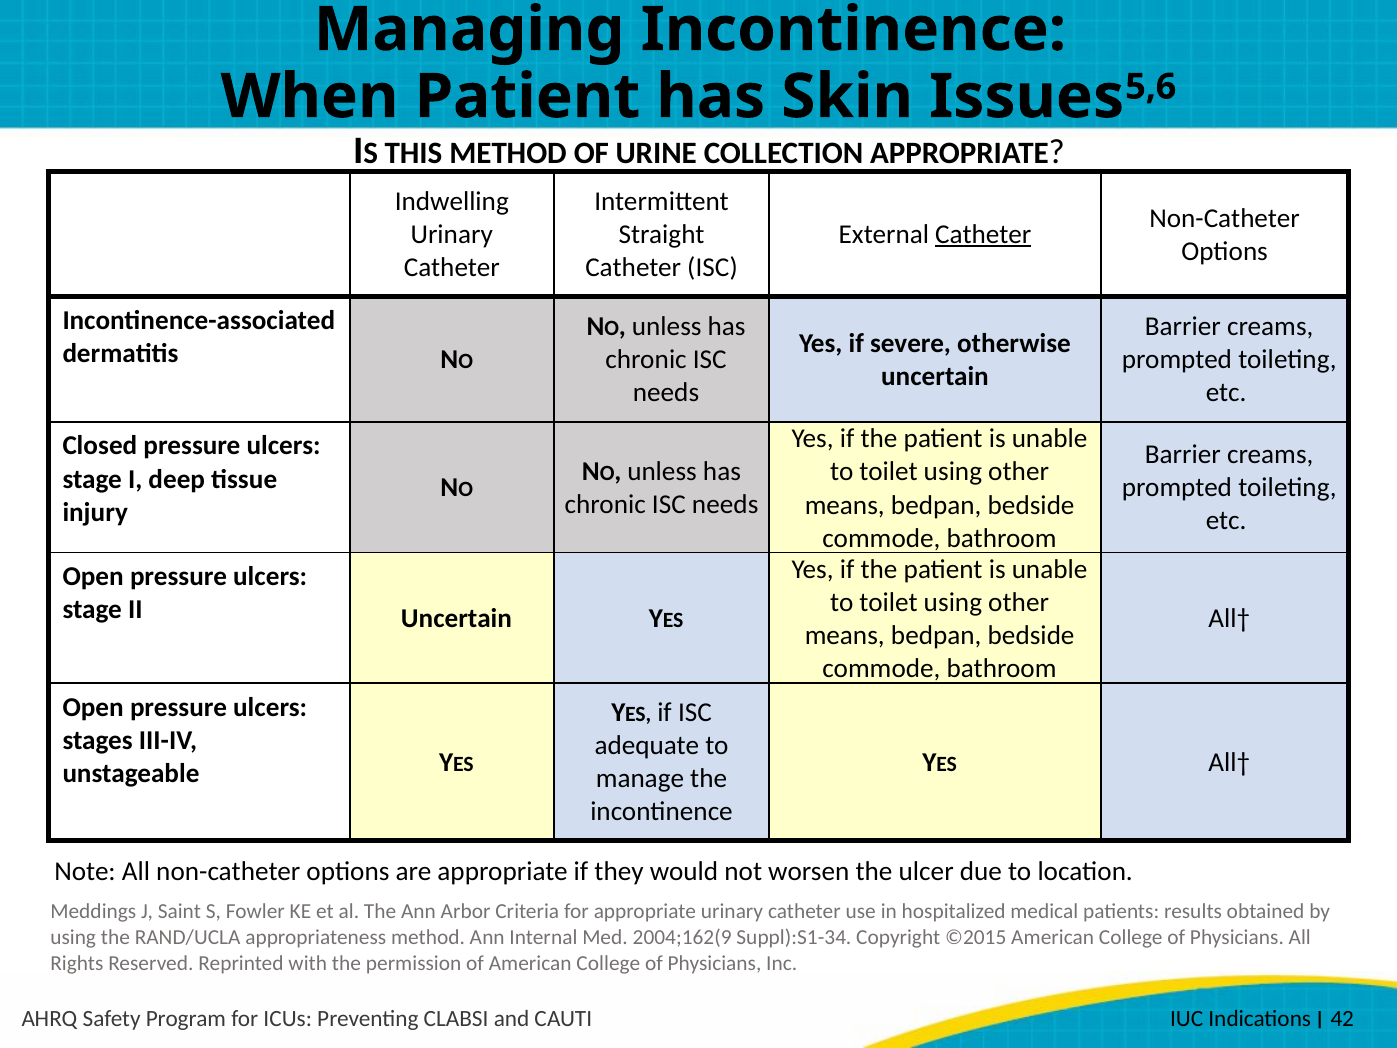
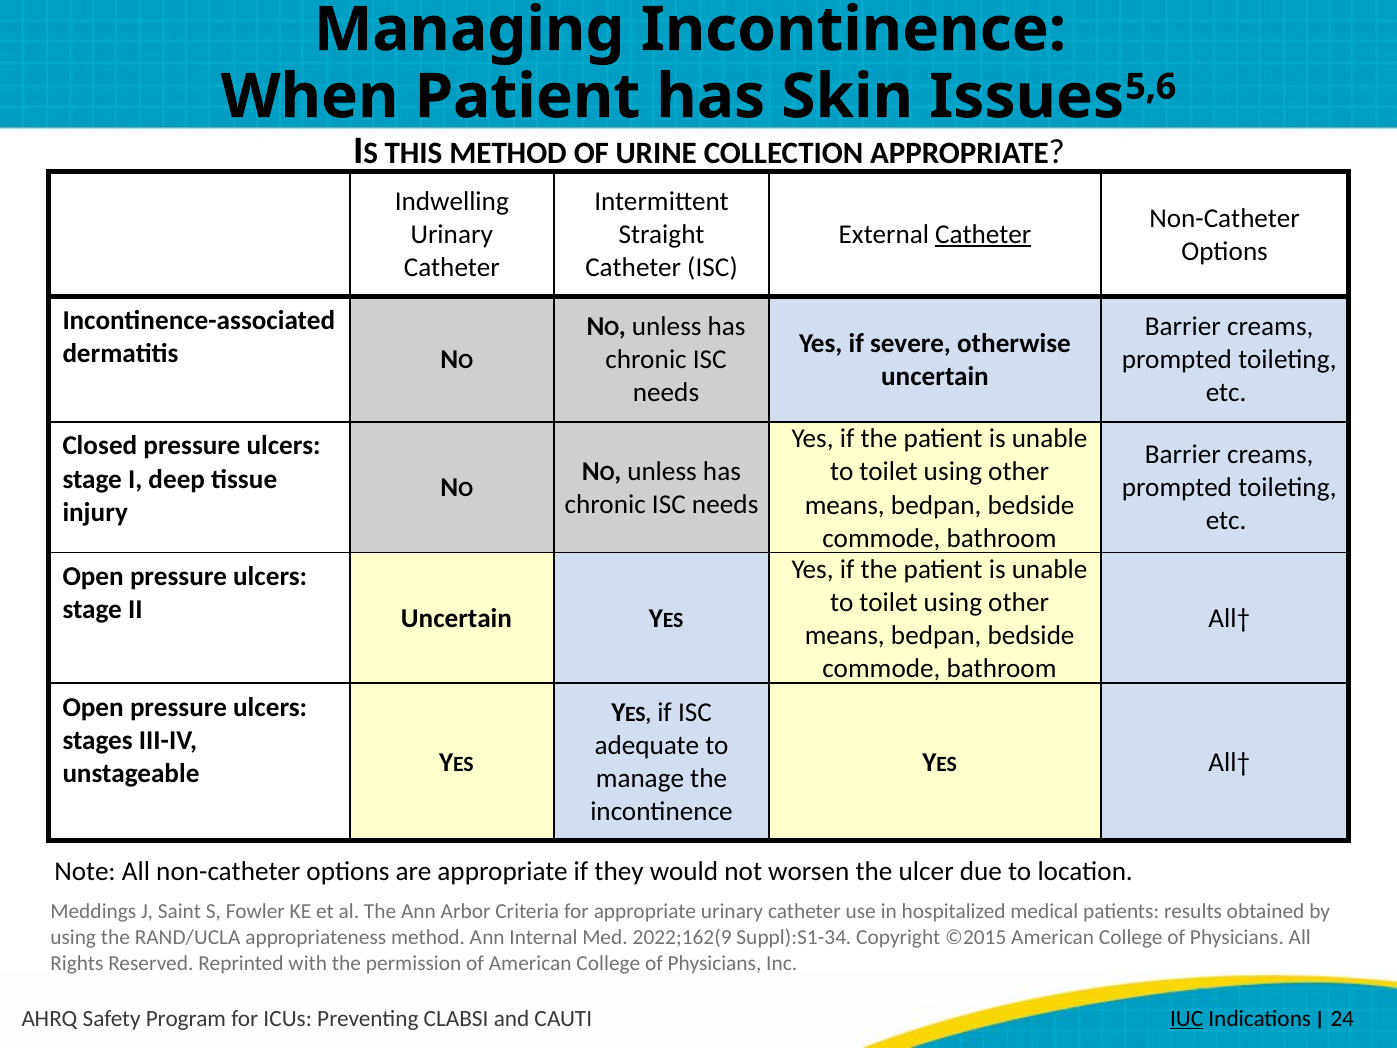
2004;162(9: 2004;162(9 -> 2022;162(9 (682, 937)
IUC underline: none -> present (1187, 1019)
42: 42 -> 24 (1342, 1019)
